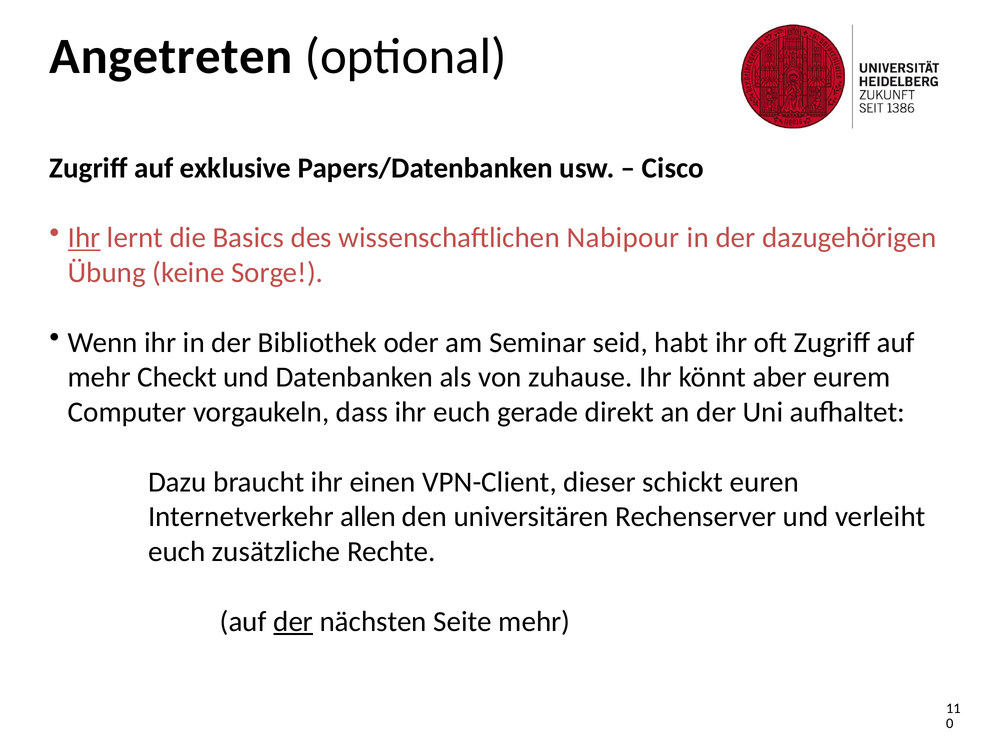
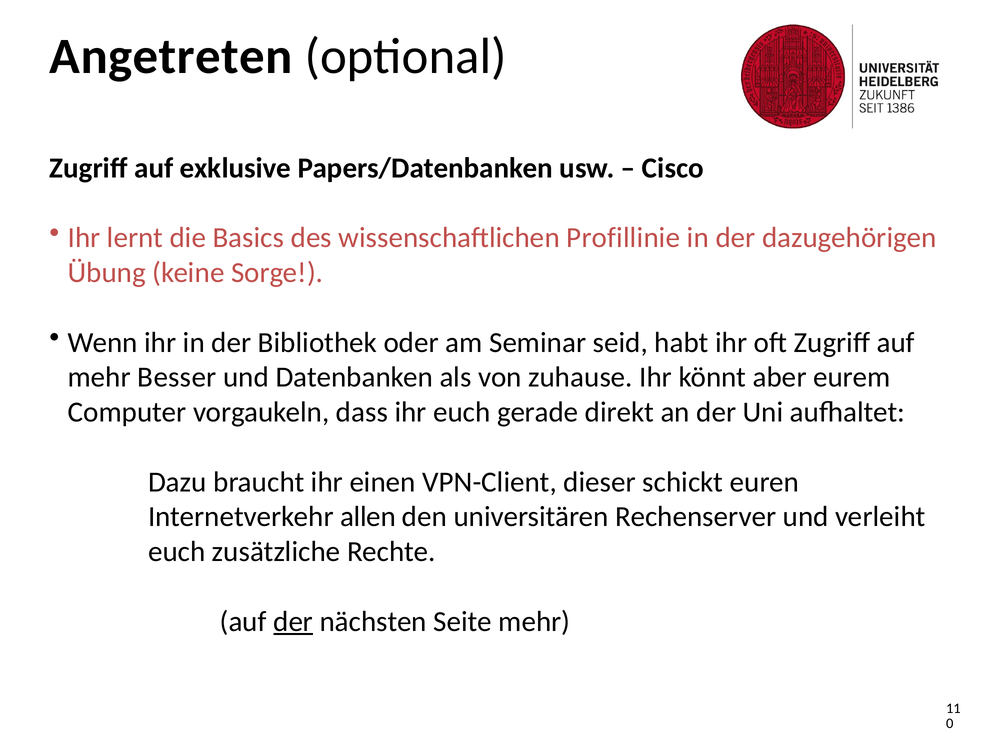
Ihr underline: present -> none (84, 238)
Nabipour: Nabipour -> Profillinie (623, 238)
Checkt: Checkt -> Besser (177, 377)
